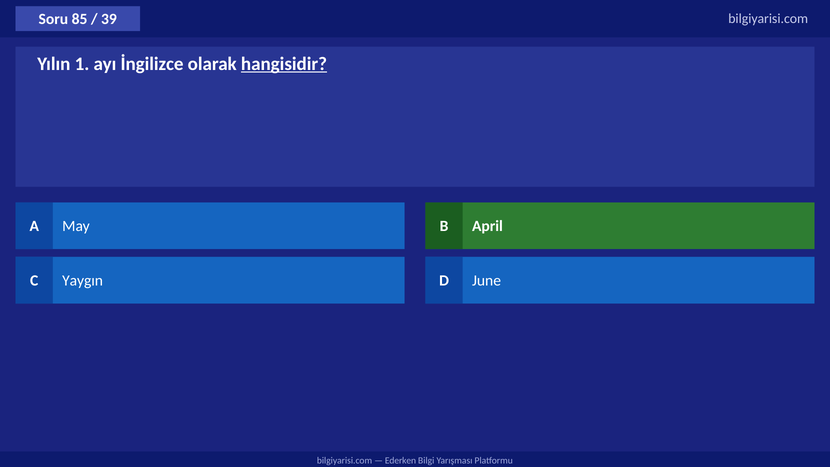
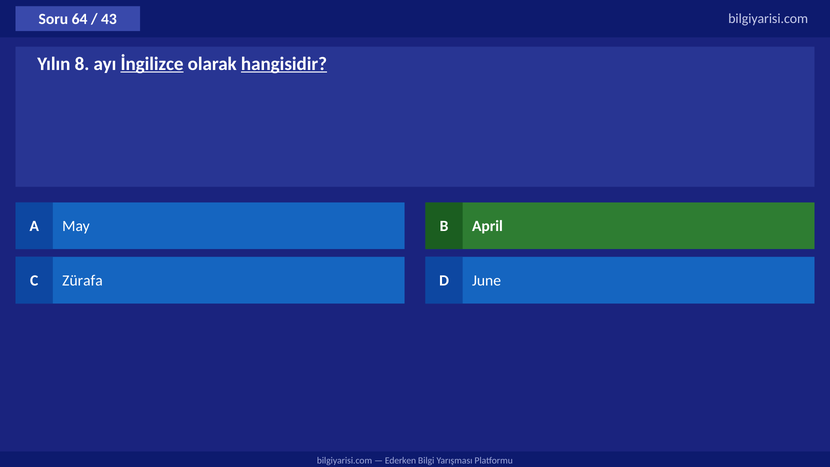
85: 85 -> 64 (80, 19)
39: 39 -> 43 (109, 19)
1: 1 -> 8 (82, 64)
İngilizce underline: none -> present (152, 64)
Yaygın: Yaygın -> Zürafa (83, 280)
